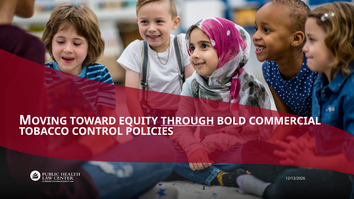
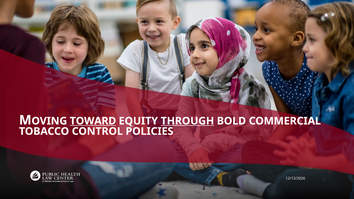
TOWARD underline: none -> present (93, 121)
